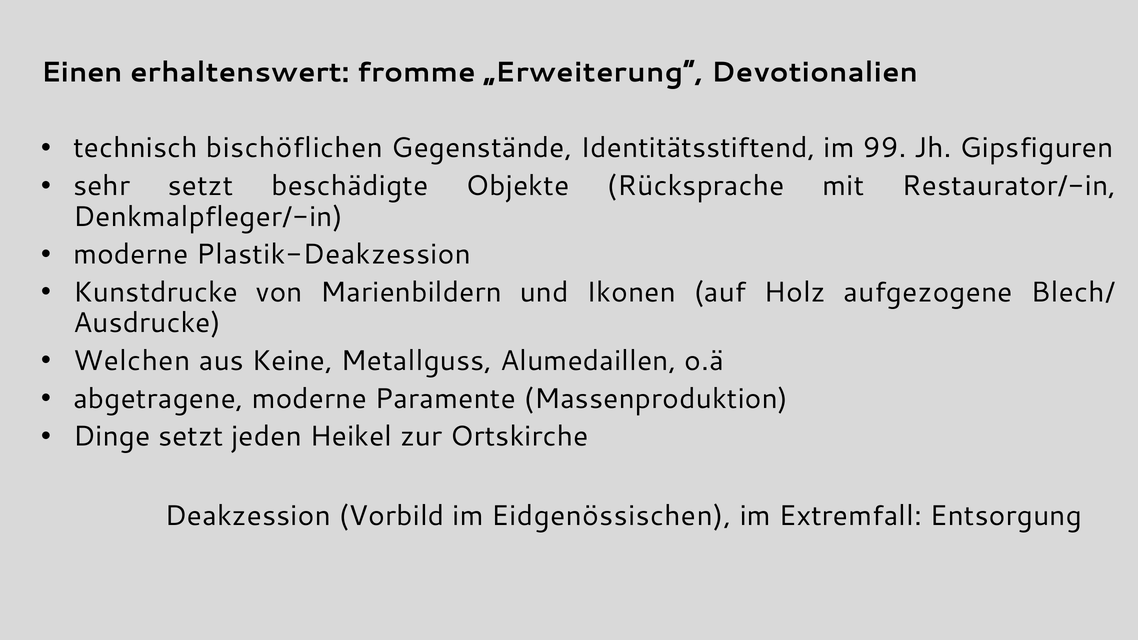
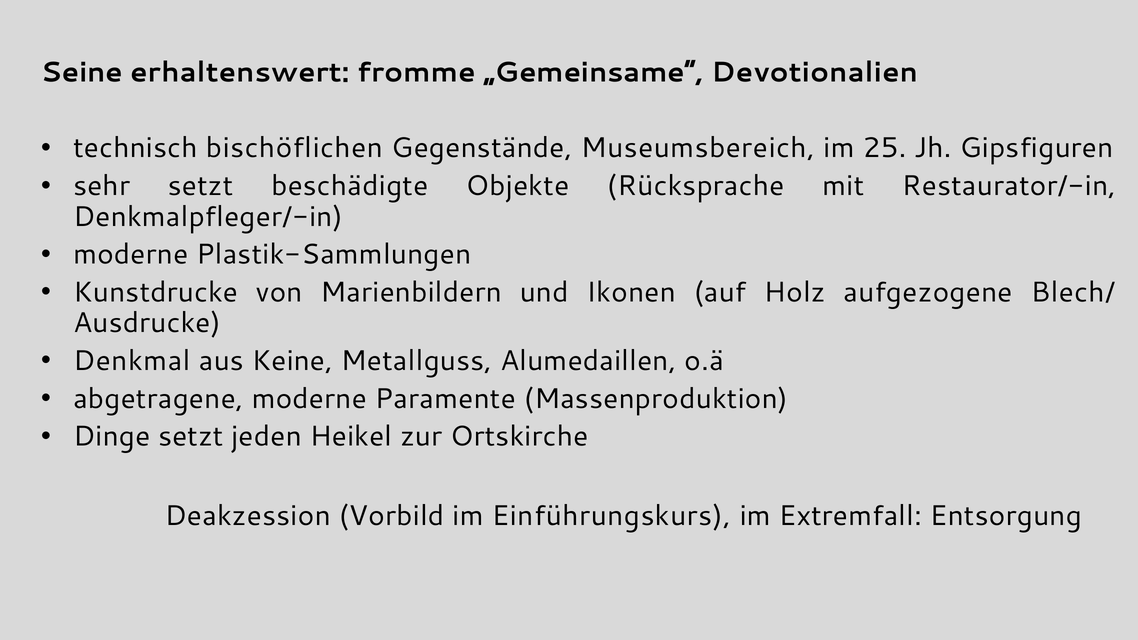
Einen: Einen -> Seine (82, 72)
„Erweiterung“: „Erweiterung“ -> „Gemeinsame“ (594, 72)
Identitätsstiftend: Identitätsstiftend -> Museumsbereich (698, 148)
99: 99 -> 25 (885, 148)
Plastik-Deakzession: Plastik-Deakzession -> Plastik-Sammlungen (334, 255)
Welchen: Welchen -> Denkmal (132, 361)
Eidgenössischen: Eidgenössischen -> Einführungskurs (611, 516)
